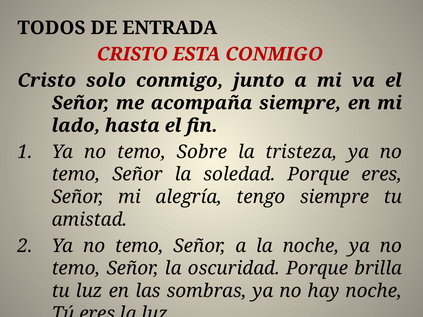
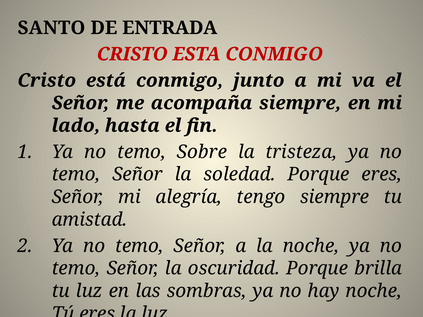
TODOS: TODOS -> SANTO (51, 28)
solo: solo -> está (106, 81)
